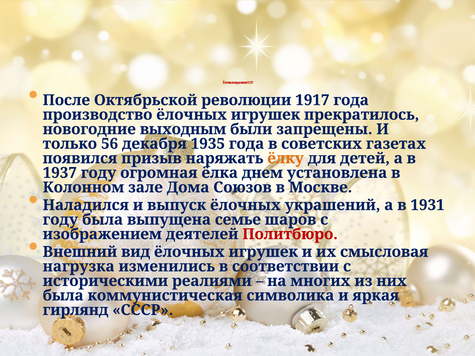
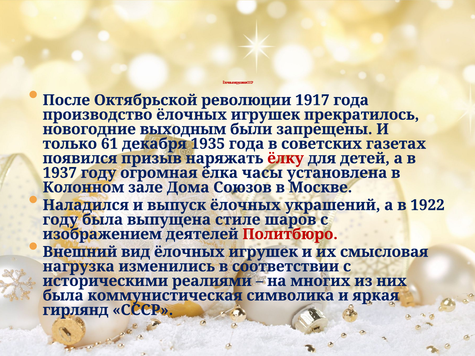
56: 56 -> 61 (110, 144)
ёлку colour: orange -> red (286, 158)
днем: днем -> часы (262, 173)
1931: 1931 -> 1922 (428, 205)
семье: семье -> стиле (238, 220)
